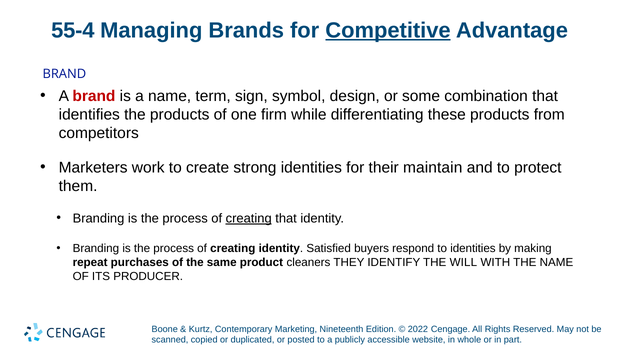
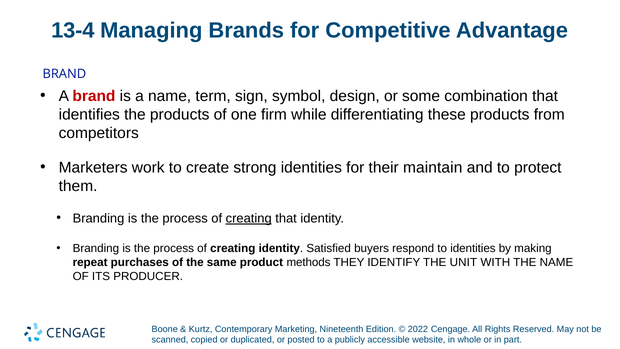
55-4: 55-4 -> 13-4 (73, 30)
Competitive underline: present -> none (388, 30)
cleaners: cleaners -> methods (308, 262)
WILL: WILL -> UNIT (463, 262)
